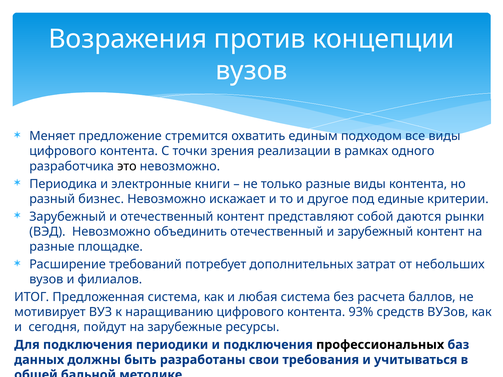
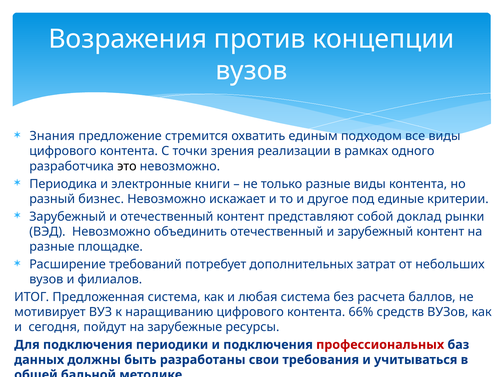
Меняет: Меняет -> Знания (52, 136)
даются: даются -> доклад (419, 217)
93%: 93% -> 66% (361, 312)
профессиональных colour: black -> red (380, 345)
